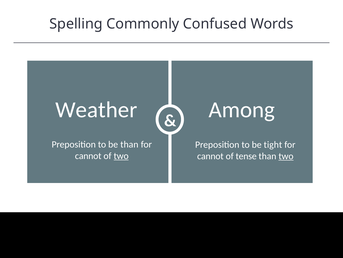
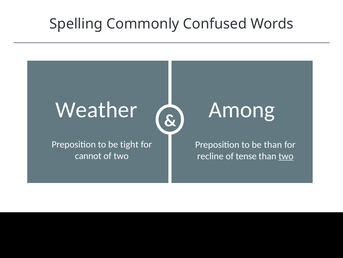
be than: than -> tight (129, 144)
be tight: tight -> than (273, 144)
two underline: present -> none (121, 155)
cannot: cannot -> recline (210, 156)
